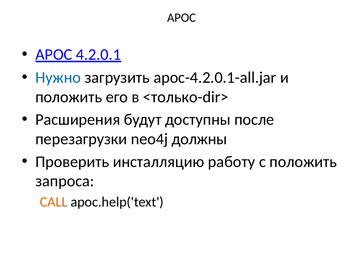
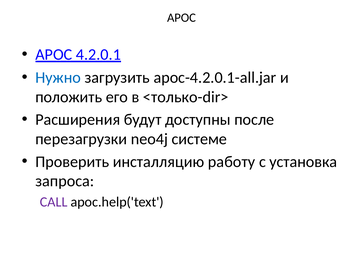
должны: должны -> системе (199, 139)
с положить: положить -> установка (303, 161)
CALL colour: orange -> purple (54, 201)
